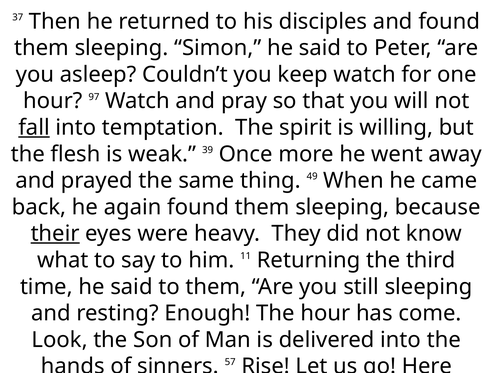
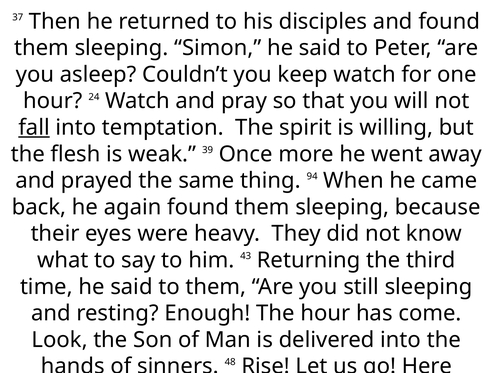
97: 97 -> 24 (94, 97)
49: 49 -> 94 (312, 176)
their underline: present -> none (55, 234)
11: 11 -> 43 (246, 256)
57: 57 -> 48 (230, 362)
